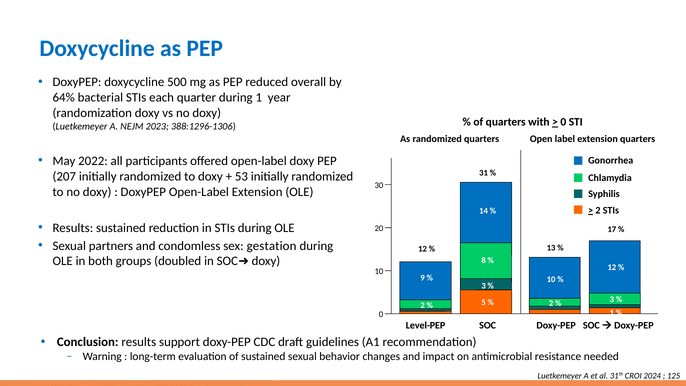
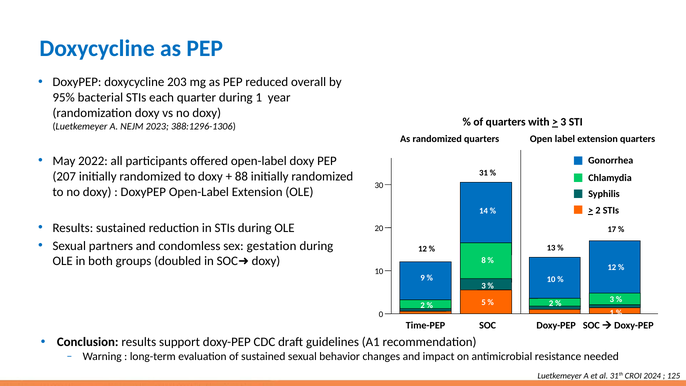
500: 500 -> 203 (177, 82)
64%: 64% -> 95% (64, 97)
0: 0 -> 3 (563, 122)
53: 53 -> 88 (241, 176)
Level-PEP: Level-PEP -> Time-PEP (425, 325)
